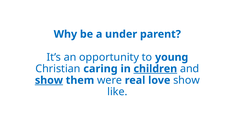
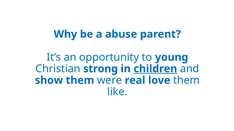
under: under -> abuse (121, 34)
caring: caring -> strong (101, 69)
show underline: present -> none (49, 81)
love show: show -> them (186, 81)
